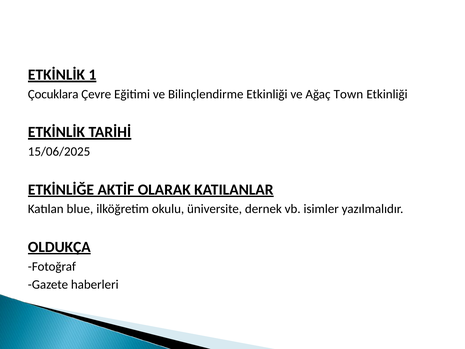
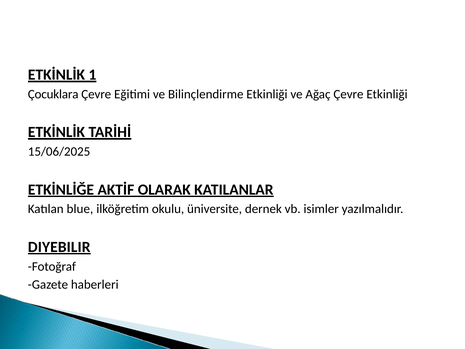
Ağaç Town: Town -> Çevre (348, 94)
OLDUKÇA: OLDUKÇA -> DIYEBILIR (59, 247)
